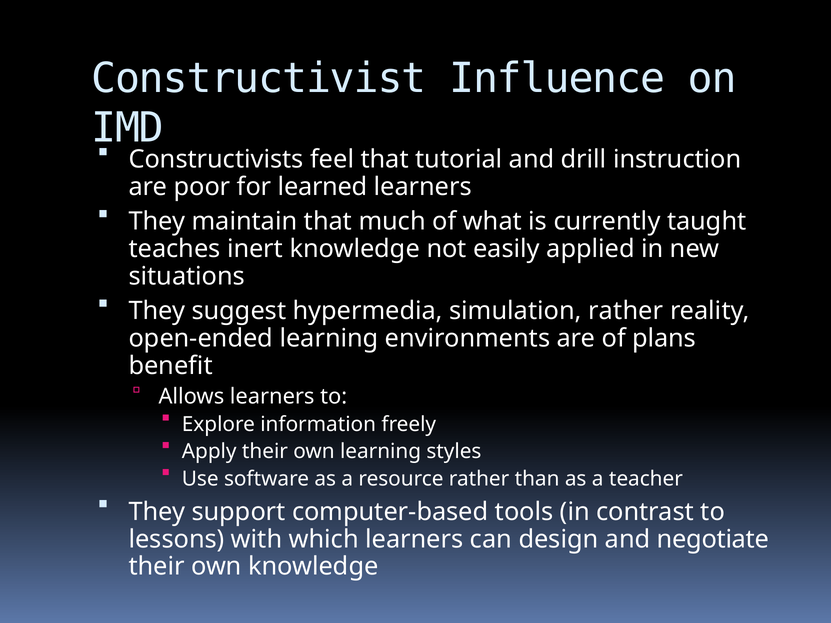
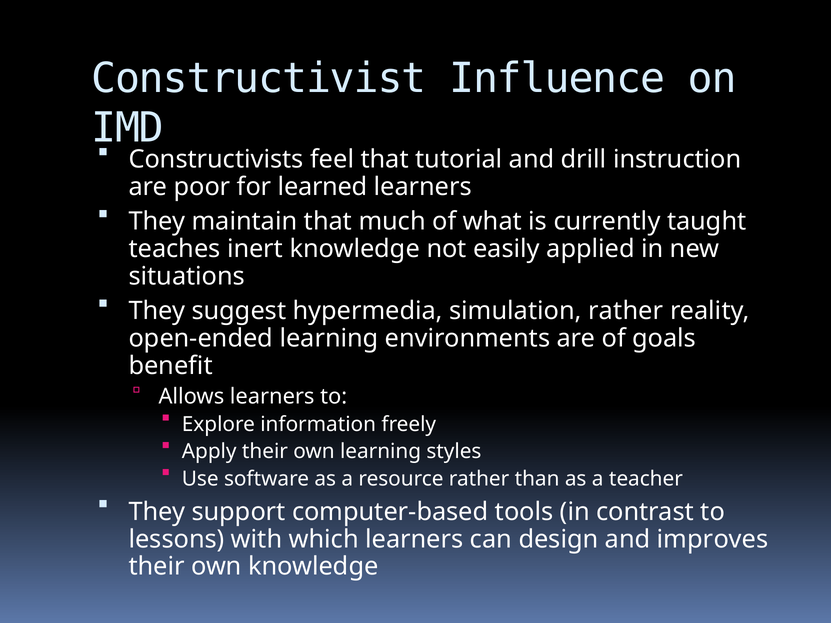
plans: plans -> goals (664, 339)
negotiate: negotiate -> improves (713, 539)
